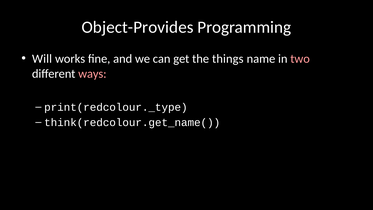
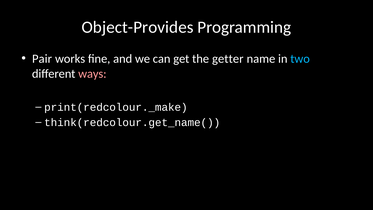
Will: Will -> Pair (42, 59)
things: things -> getter (228, 59)
two colour: pink -> light blue (300, 59)
print(redcolour._type: print(redcolour._type -> print(redcolour._make (116, 107)
